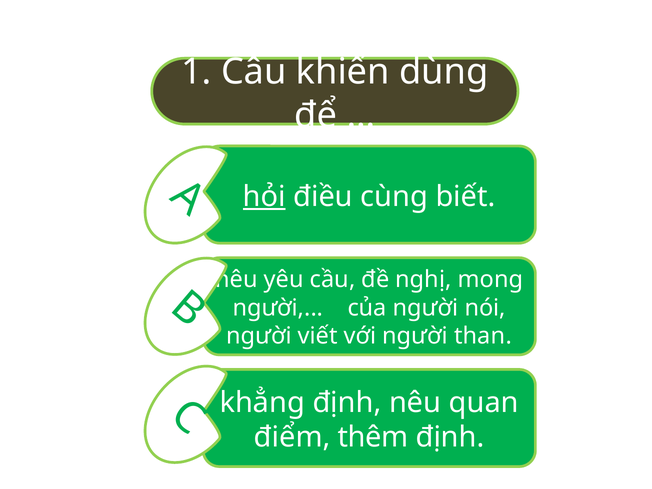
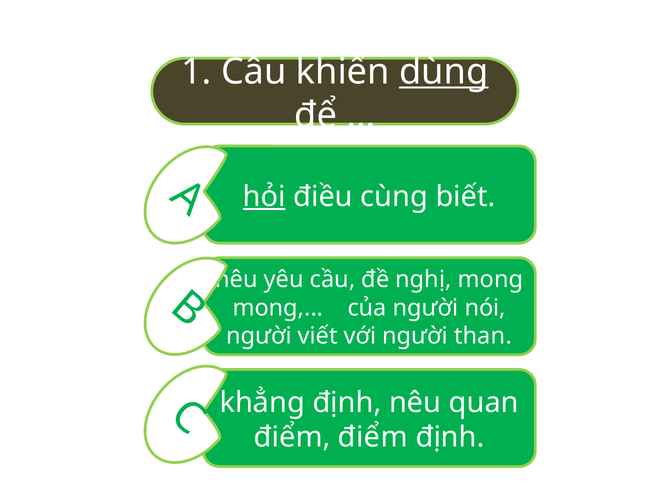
dùng underline: none -> present (444, 72)
người: người -> mong (278, 308)
điểm thêm: thêm -> điểm (373, 437)
